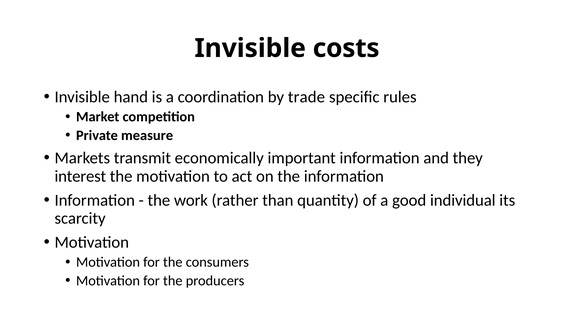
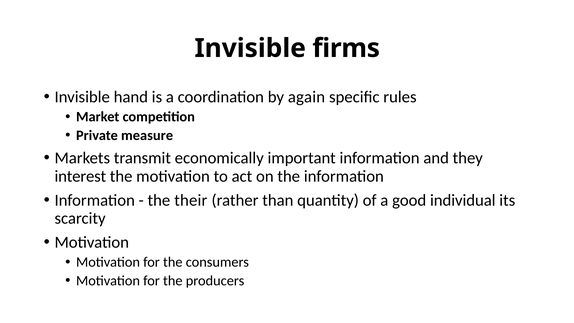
costs: costs -> firms (346, 48)
trade: trade -> again (306, 97)
work: work -> their (191, 200)
